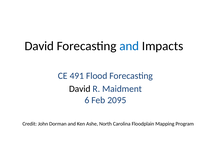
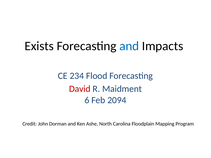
David: David -> Exists (39, 46)
491: 491 -> 234 (77, 76)
David colour: black -> red (80, 89)
2095: 2095 -> 2094 (117, 100)
